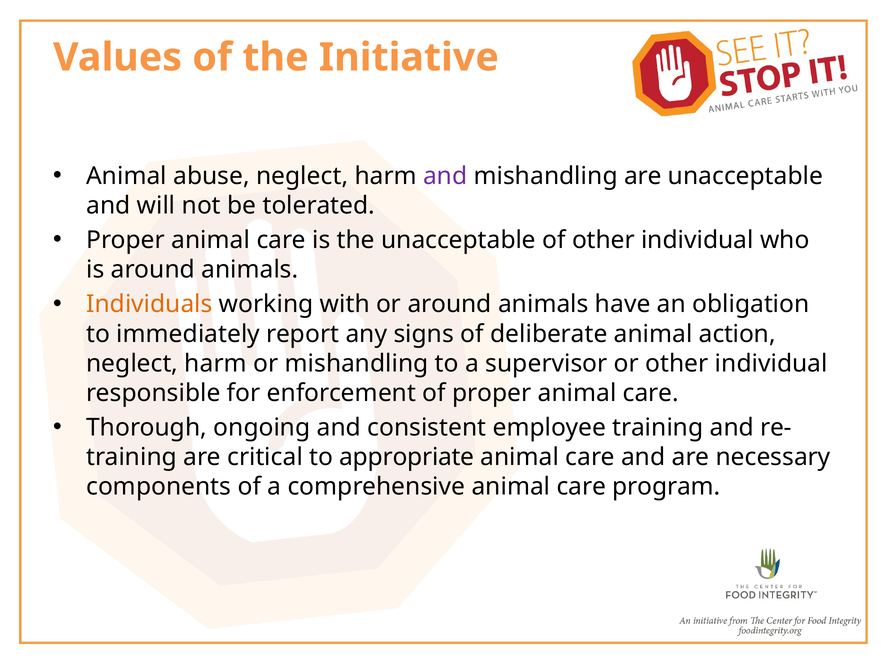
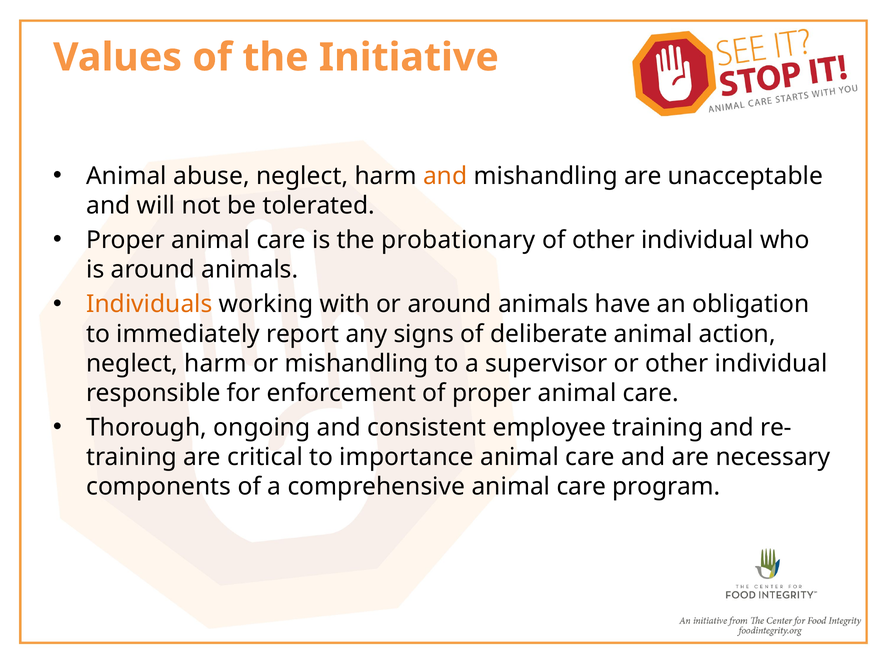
and colour: purple -> orange (445, 176)
the unacceptable: unacceptable -> probationary (458, 240)
appropriate: appropriate -> importance (407, 457)
